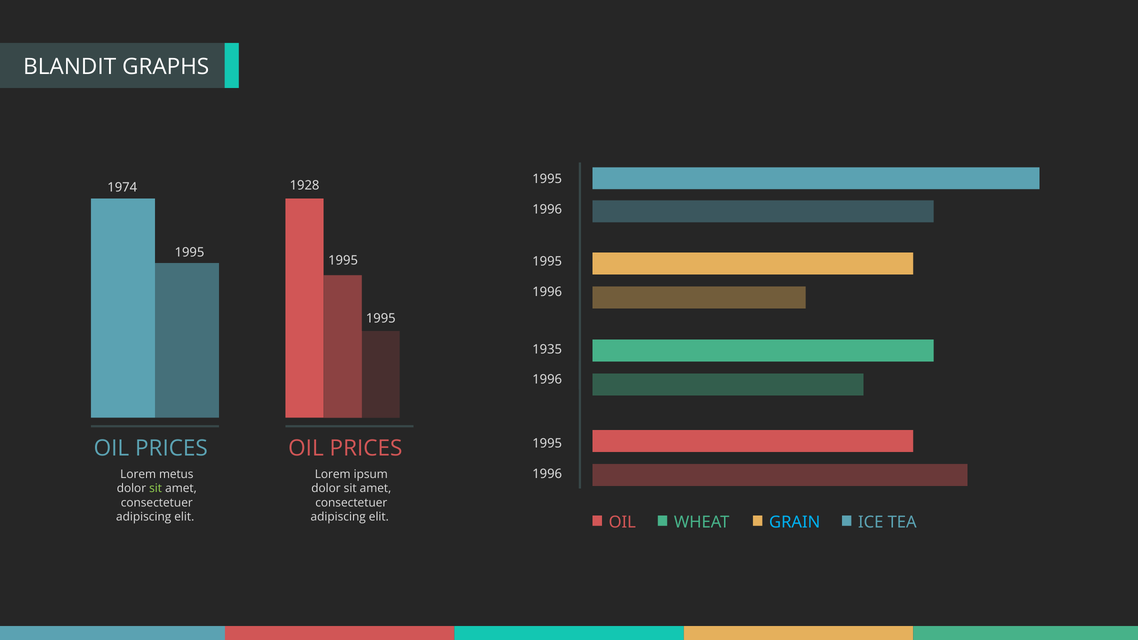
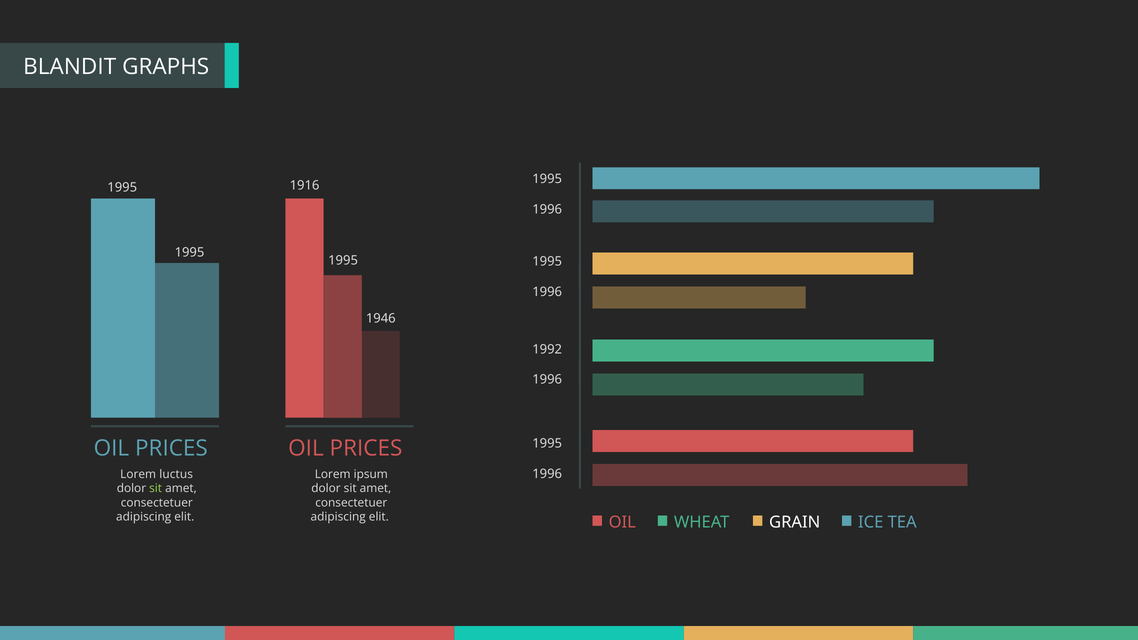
1928: 1928 -> 1916 (305, 186)
1974: 1974 -> 1995 (122, 187)
1995: 1995 -> 1946 (381, 318)
1935: 1935 -> 1992 (547, 349)
metus: metus -> luctus (176, 474)
GRAIN colour: light blue -> white (795, 523)
